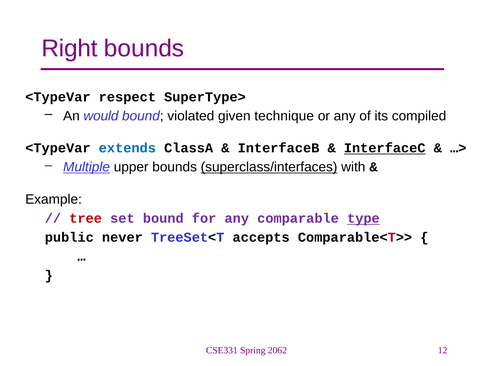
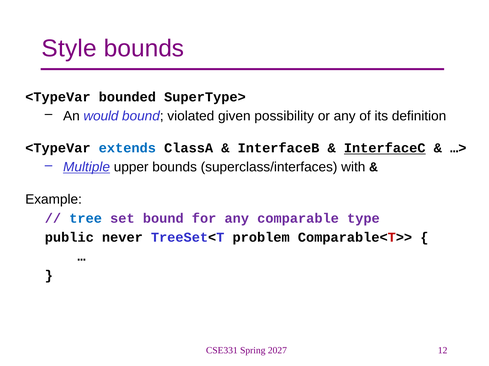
Right: Right -> Style (69, 49)
respect: respect -> bounded (127, 97)
technique: technique -> possibility (284, 116)
compiled: compiled -> definition (419, 116)
superclass/interfaces underline: present -> none (269, 168)
tree colour: red -> blue (86, 219)
type underline: present -> none (363, 219)
accepts: accepts -> problem (261, 238)
2062: 2062 -> 2027 (277, 351)
